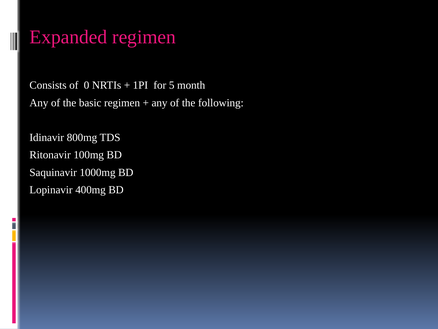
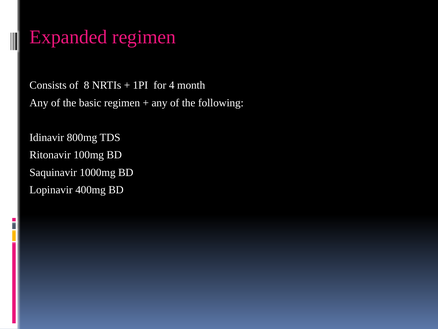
0: 0 -> 8 (87, 85)
5: 5 -> 4 (172, 85)
